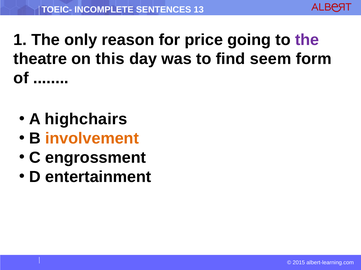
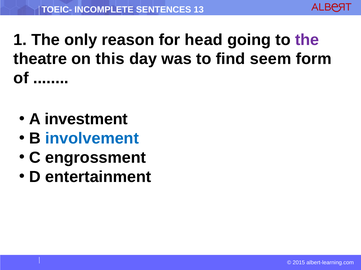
price: price -> head (204, 40)
highchairs: highchairs -> investment (86, 119)
involvement colour: orange -> blue (92, 139)
